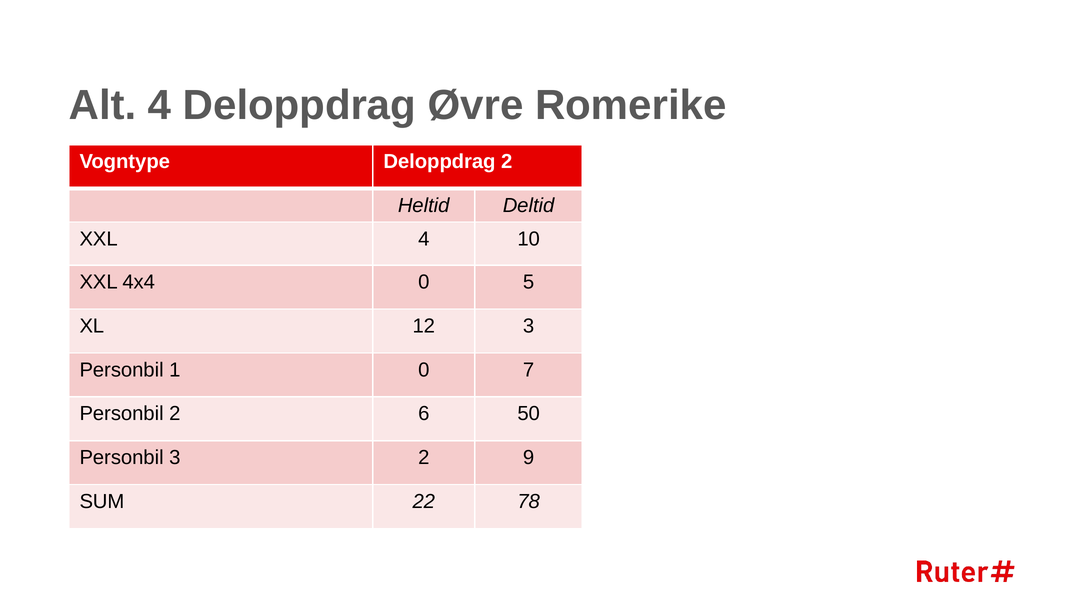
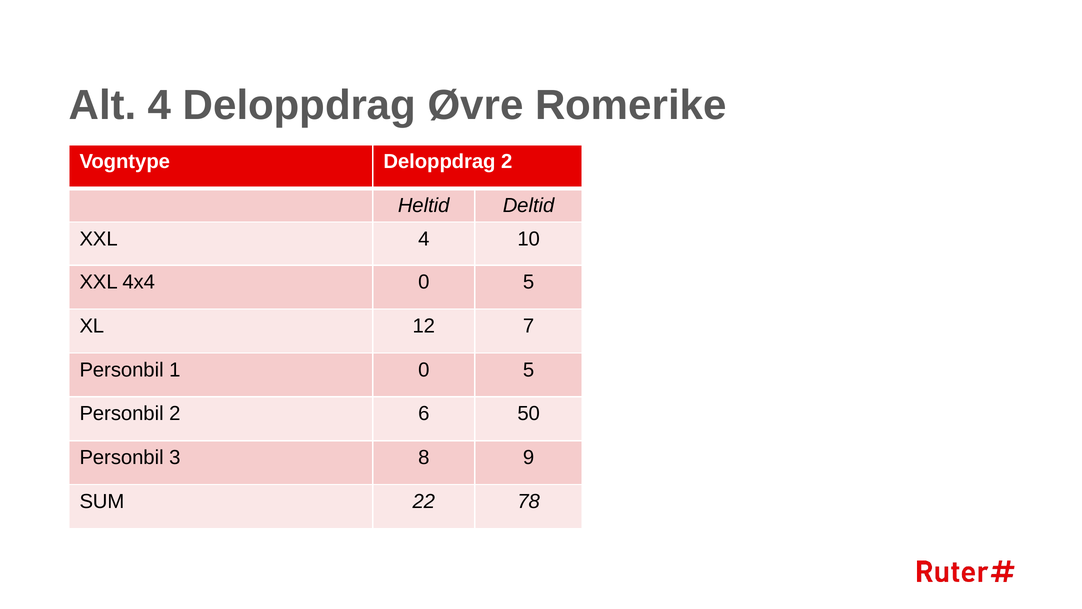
12 3: 3 -> 7 (529, 326)
1 0 7: 7 -> 5 (529, 370)
3 2: 2 -> 8 (424, 458)
